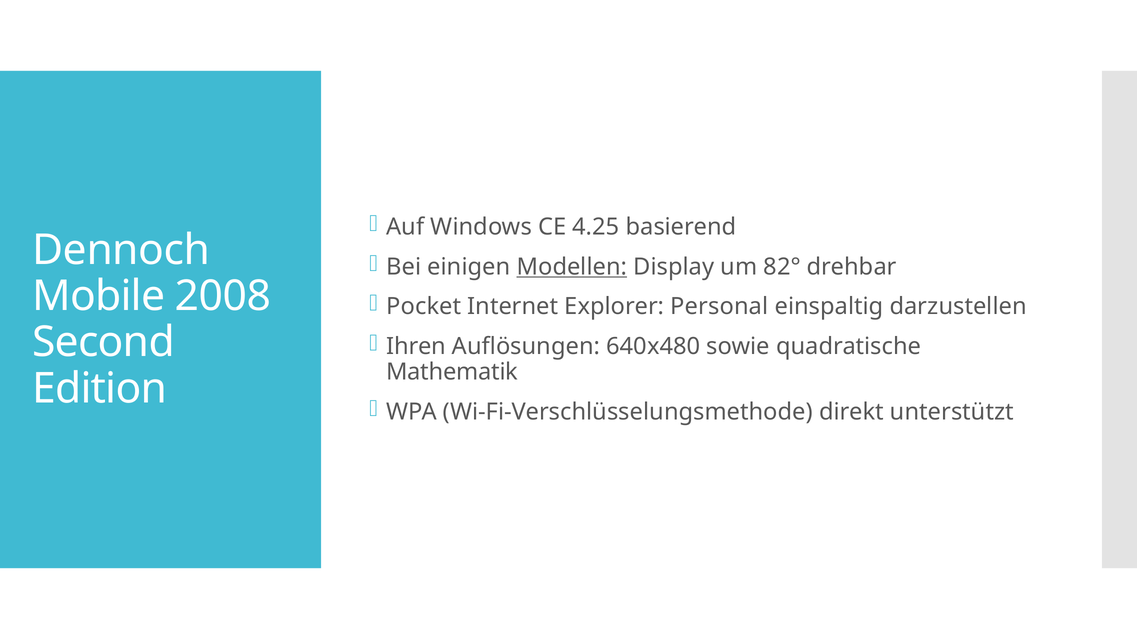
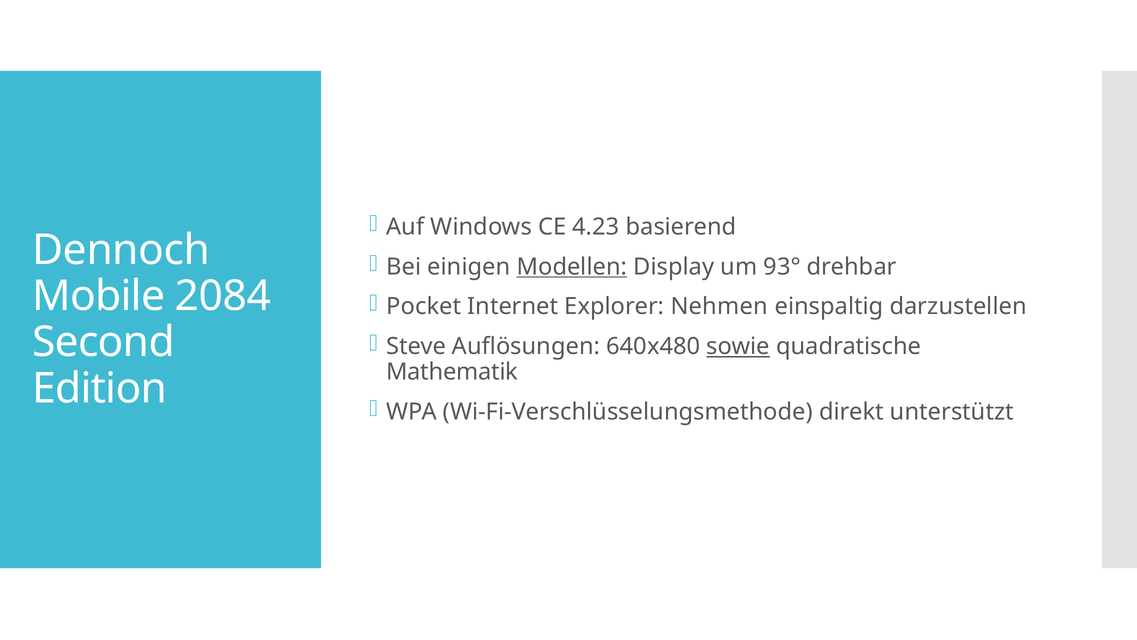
4.25: 4.25 -> 4.23 (596, 227)
82°: 82° -> 93° (782, 267)
2008: 2008 -> 2084 (223, 296)
Personal: Personal -> Nehmen (719, 306)
Ihren: Ihren -> Steve (416, 346)
sowie underline: none -> present (738, 346)
